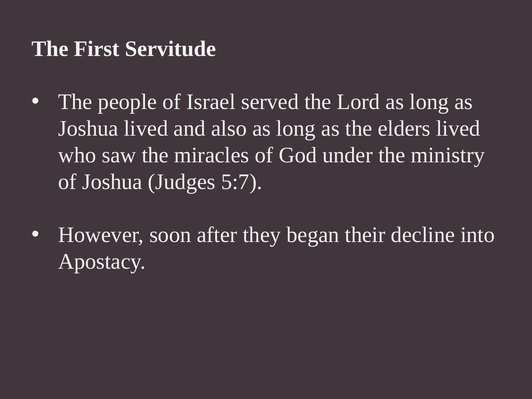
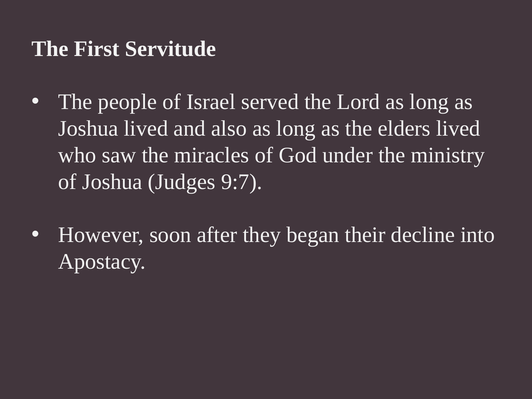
5:7: 5:7 -> 9:7 (242, 182)
